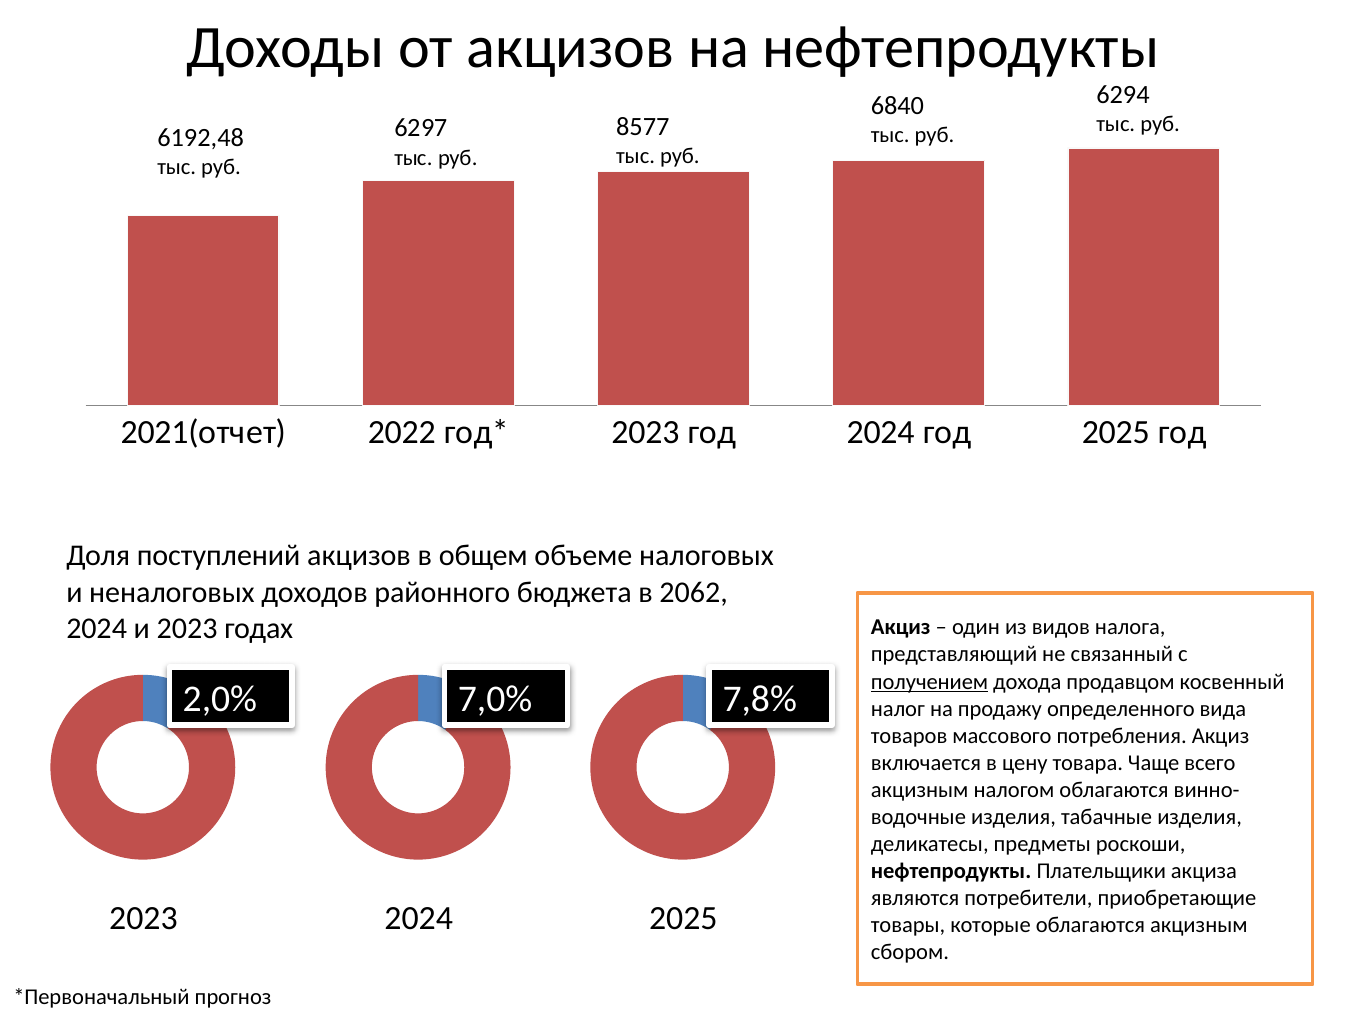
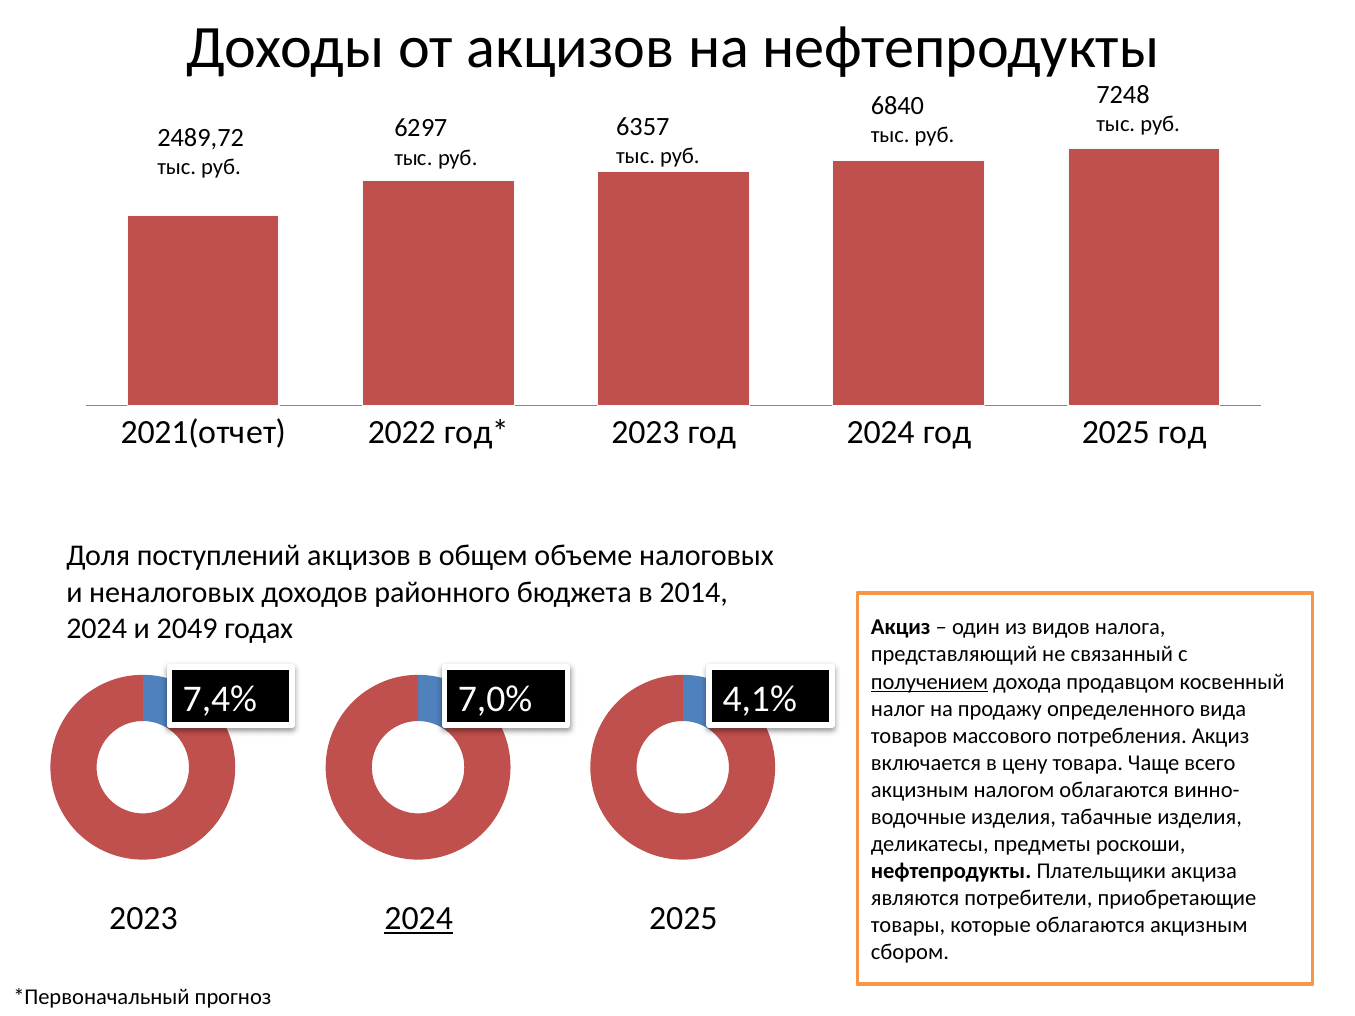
6294: 6294 -> 7248 (1123, 95)
8577: 8577 -> 6357 (643, 127)
6192,48: 6192,48 -> 2489,72 (201, 138)
2062: 2062 -> 2014 (694, 592)
и 2023: 2023 -> 2049 (187, 628)
2,0%: 2,0% -> 7,4% (220, 699)
7,8%: 7,8% -> 4,1% (760, 699)
2024 underline: none -> present (419, 919)
